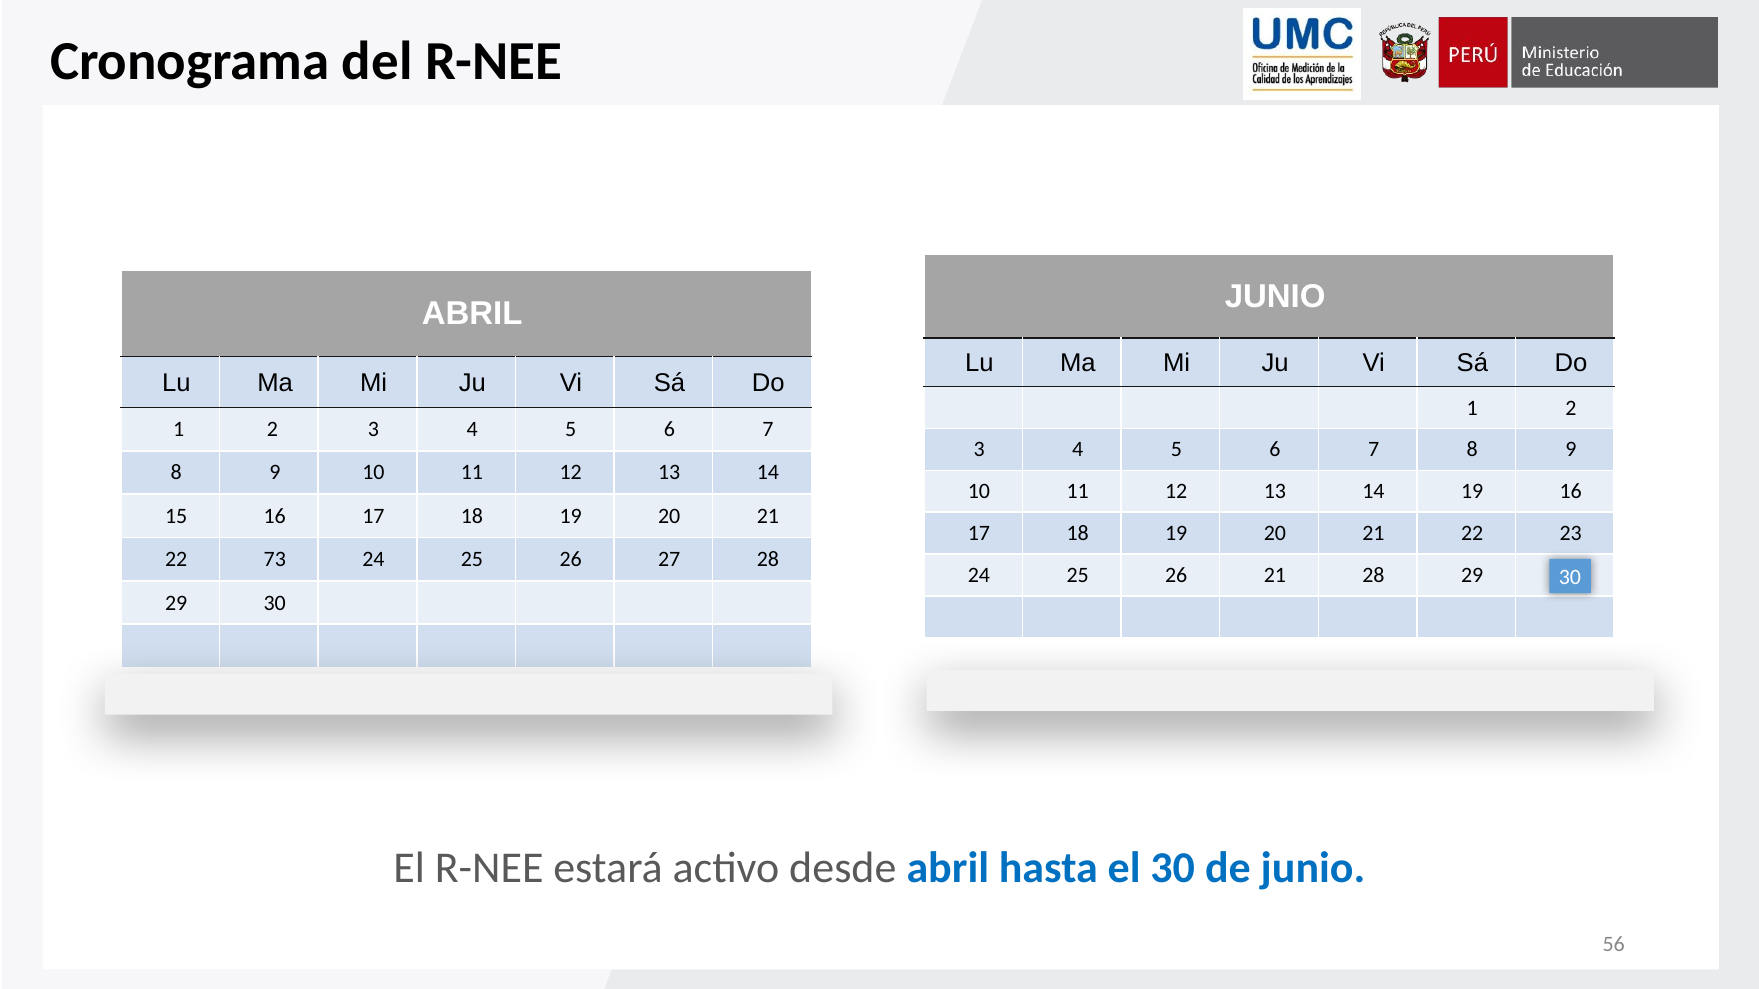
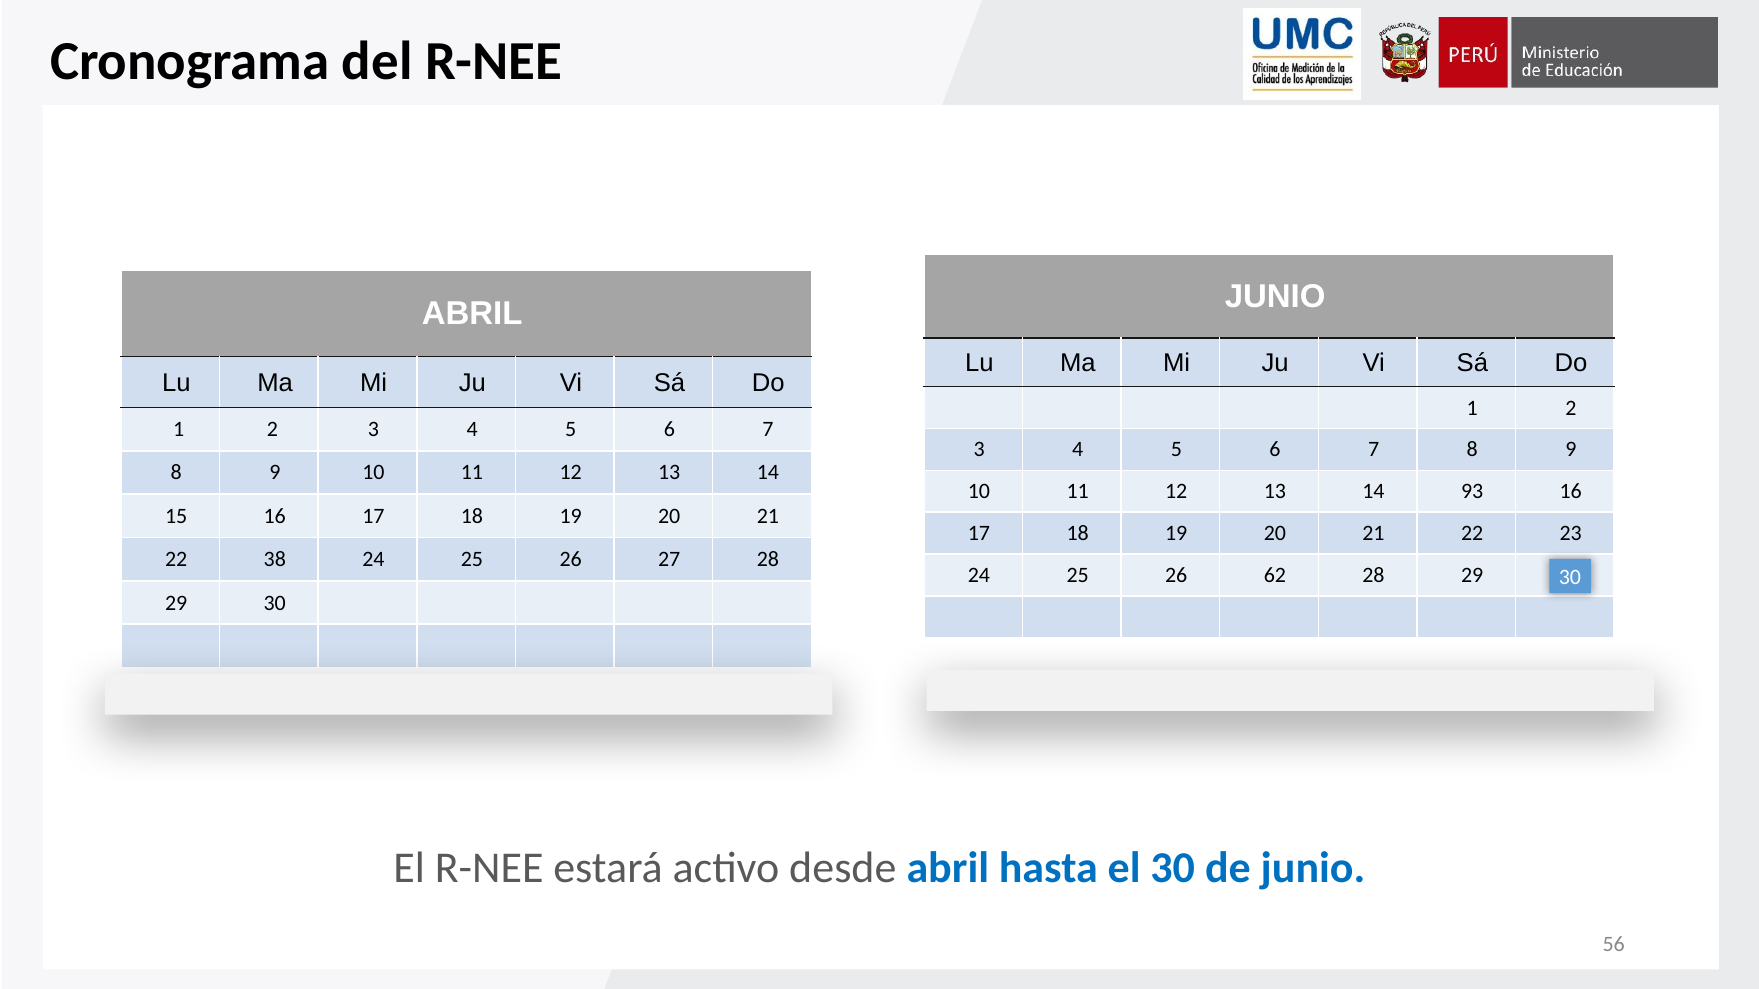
14 19: 19 -> 93 (1472, 492)
73: 73 -> 38 (275, 560)
26 21: 21 -> 62 (1275, 575)
